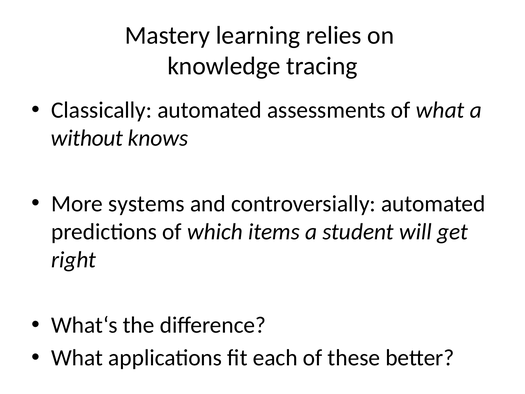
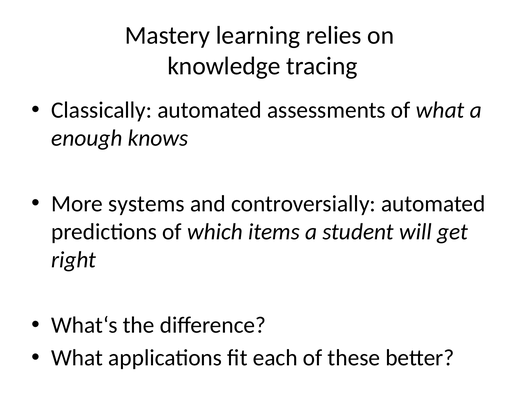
without: without -> enough (87, 138)
